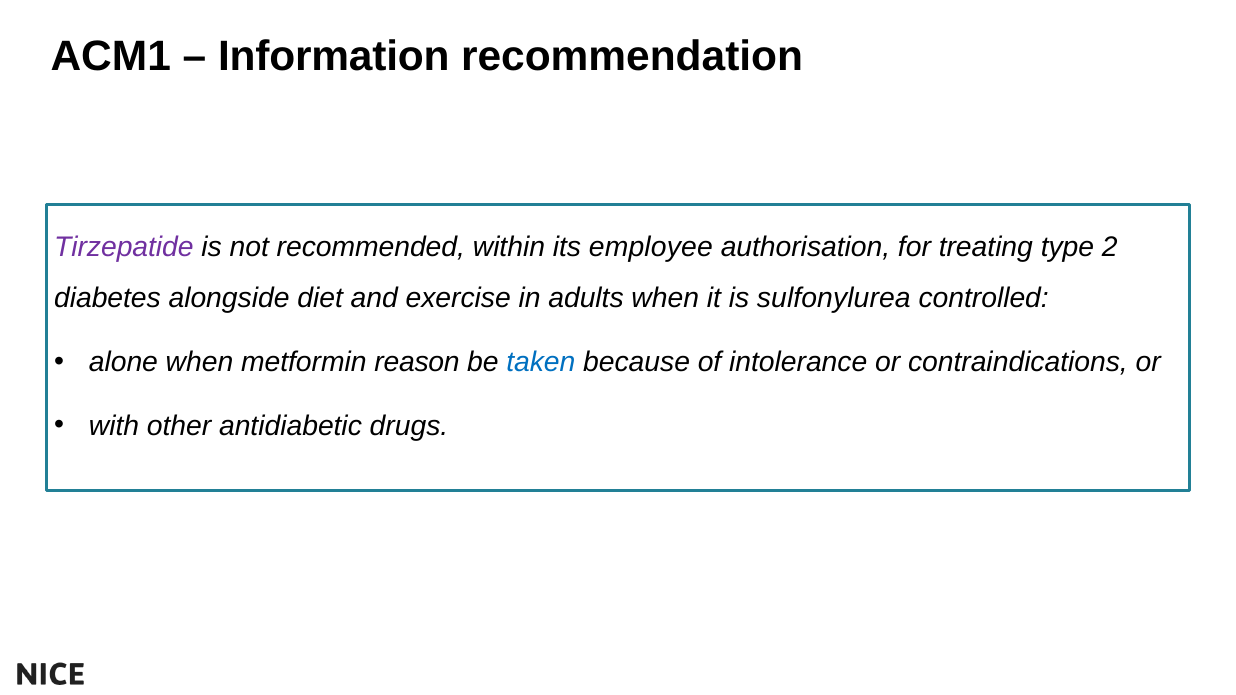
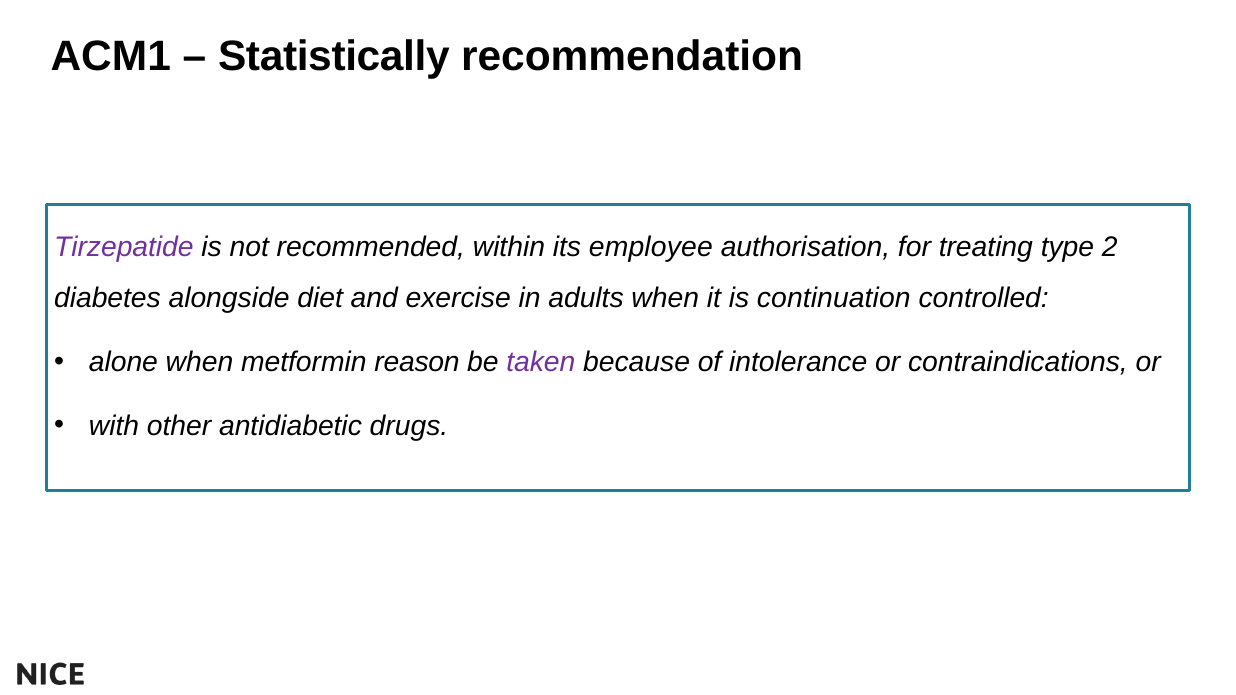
Information: Information -> Statistically (334, 57)
sulfonylurea: sulfonylurea -> continuation (834, 299)
taken colour: blue -> purple (541, 362)
